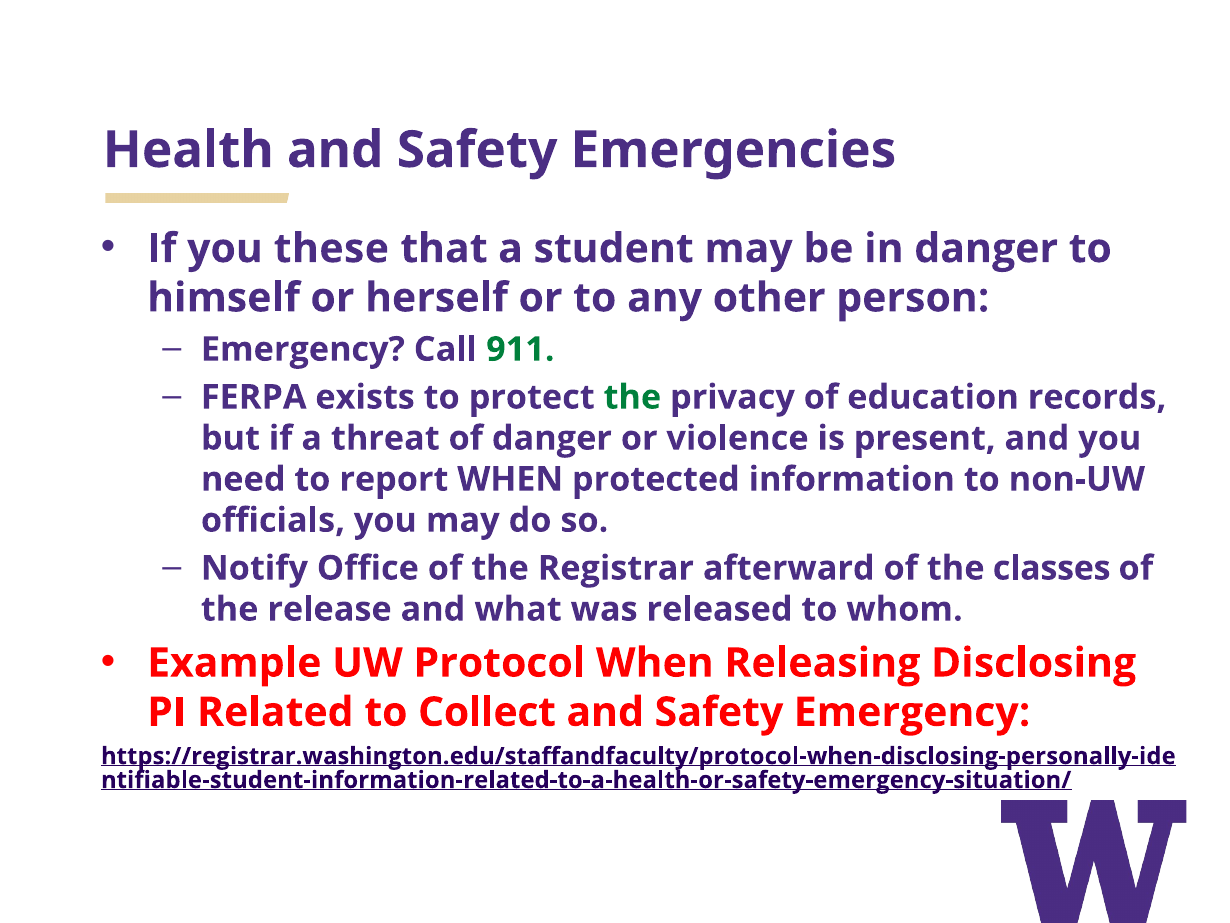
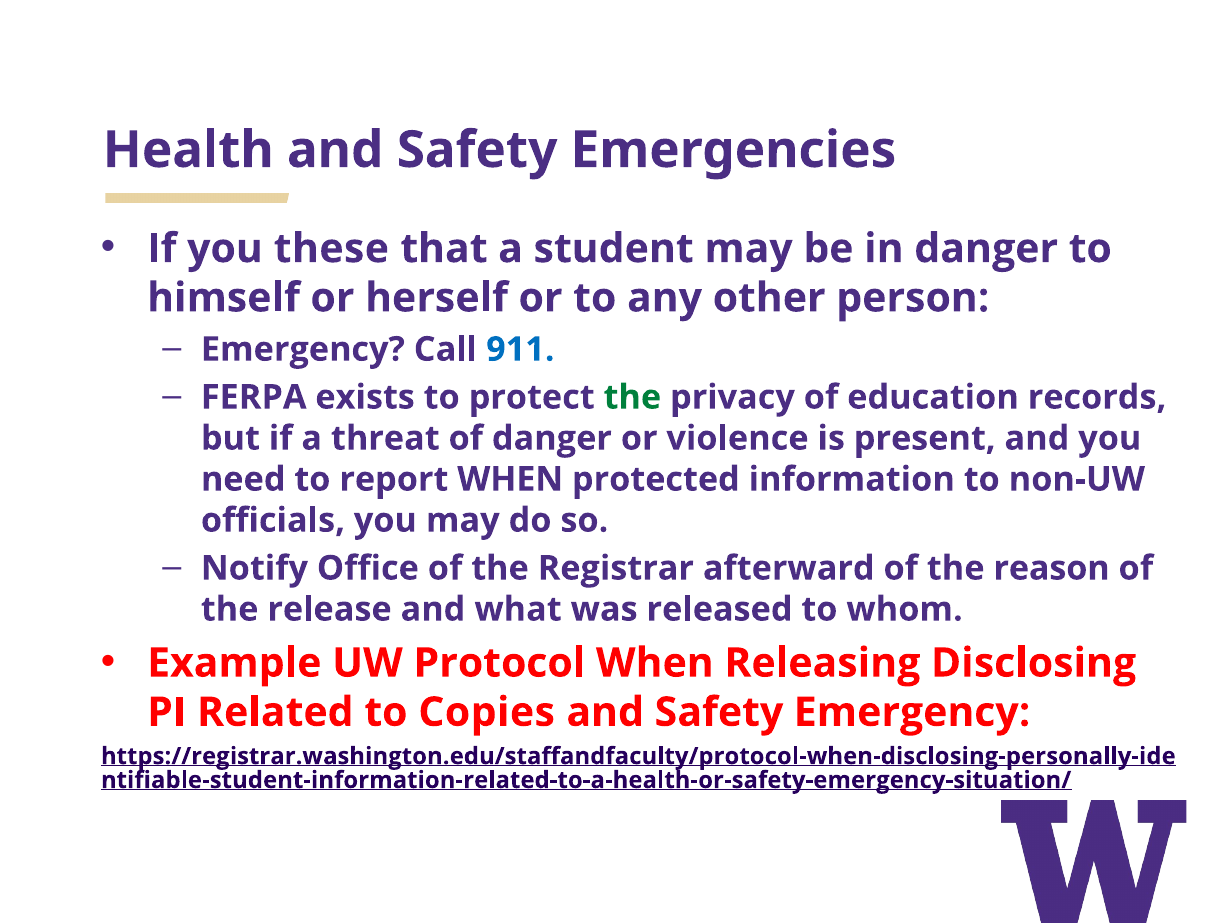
911 colour: green -> blue (520, 349)
classes: classes -> reason (1052, 568)
Collect: Collect -> Copies (487, 712)
